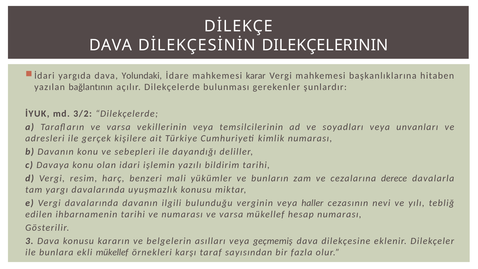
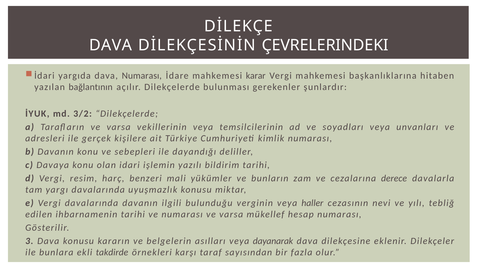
DILEKÇELERININ: DILEKÇELERININ -> ÇEVRELERINDEKI (325, 45)
dava Yolundaki: Yolundaki -> Numarası (142, 76)
geçmemiş: geçmemiş -> dayanarak (273, 241)
ekli mükellef: mükellef -> takdirde (112, 252)
